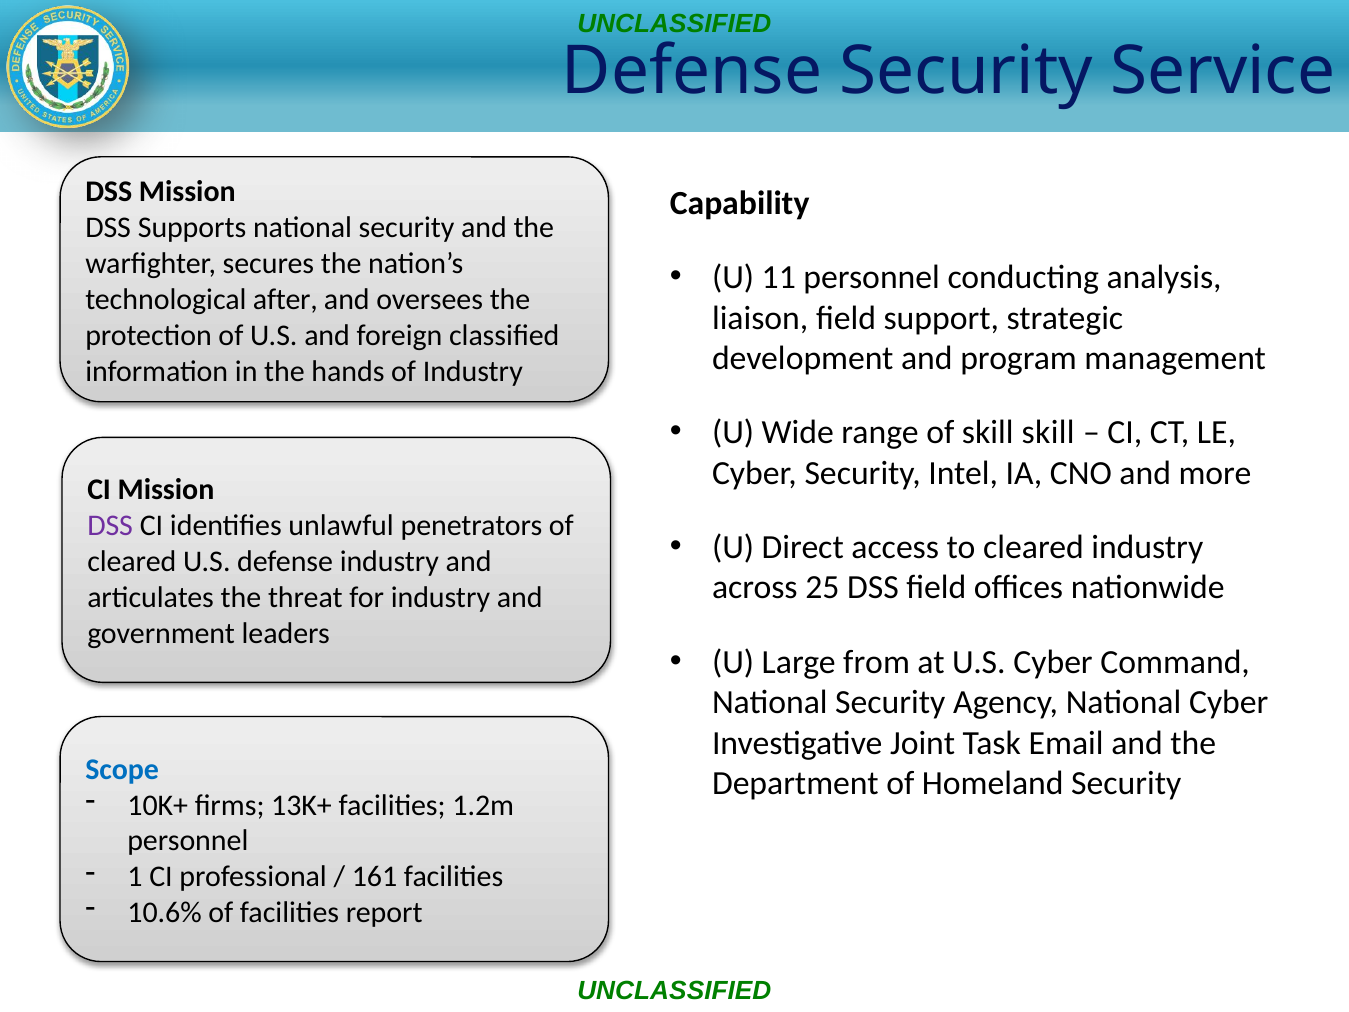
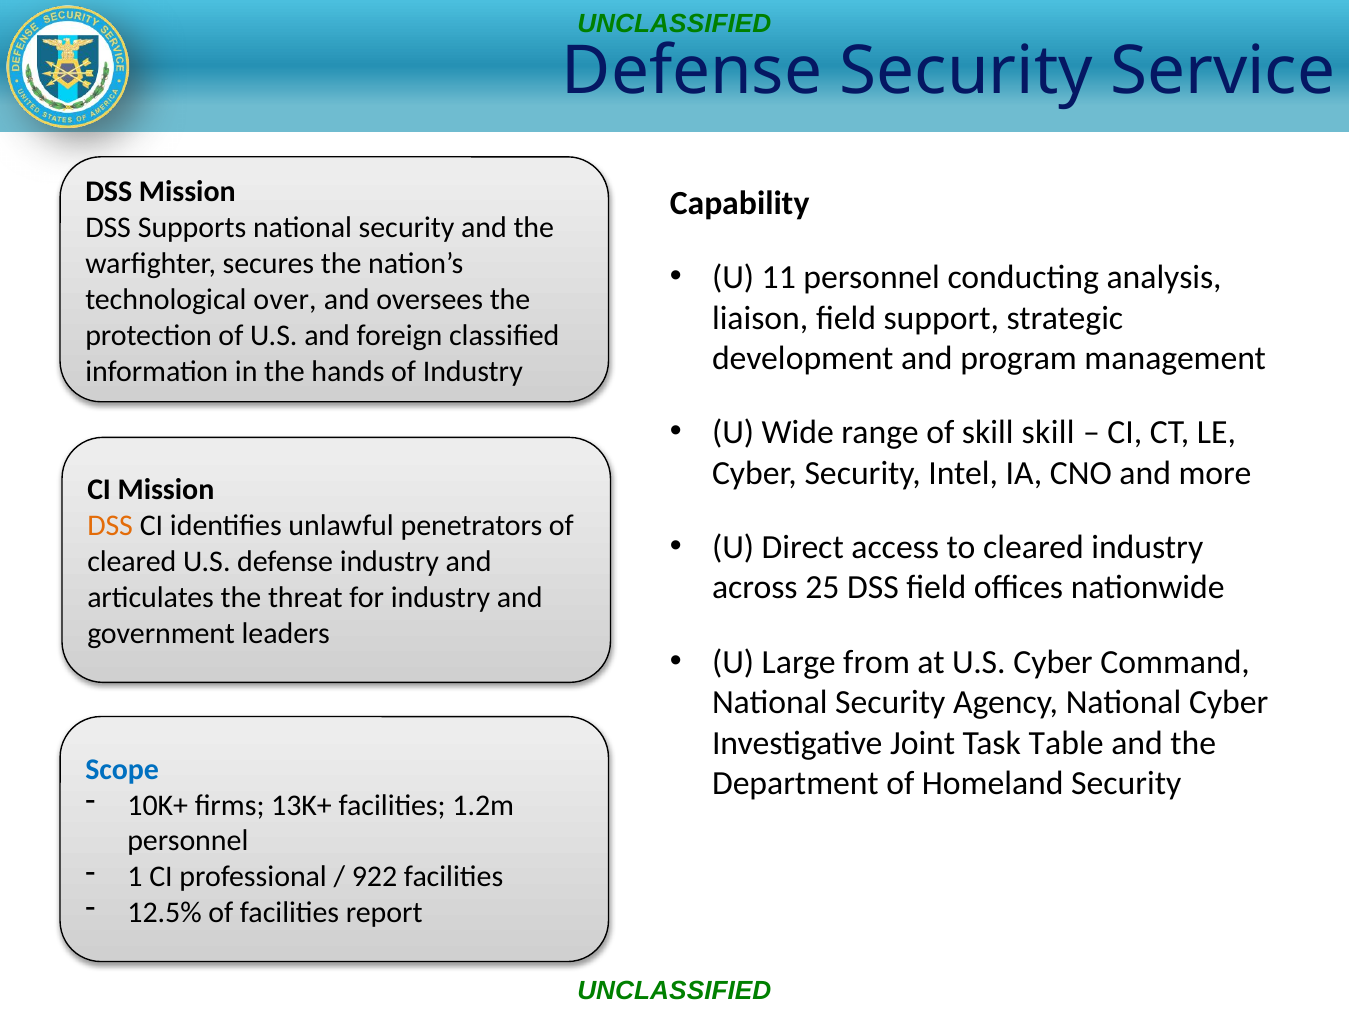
after: after -> over (285, 299)
DSS colour: purple -> orange (110, 526)
Email: Email -> Table (1066, 743)
161: 161 -> 922 (374, 877)
10.6%: 10.6% -> 12.5% (165, 913)
